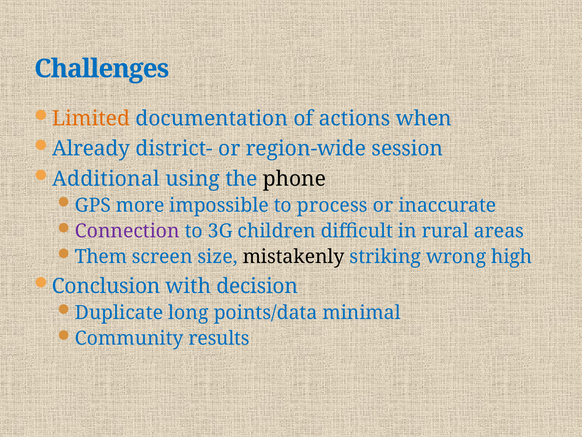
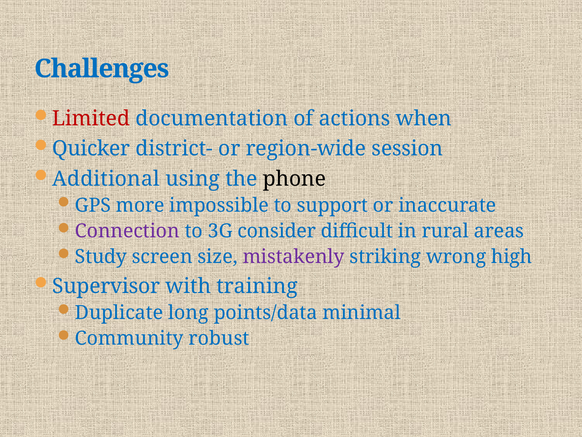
Limited colour: orange -> red (91, 118)
Already: Already -> Quicker (91, 149)
process: process -> support (333, 205)
children: children -> consider (277, 231)
Them: Them -> Study (101, 257)
mistakenly colour: black -> purple (294, 257)
Conclusion: Conclusion -> Supervisor (106, 286)
decision: decision -> training (257, 286)
results: results -> robust (219, 338)
